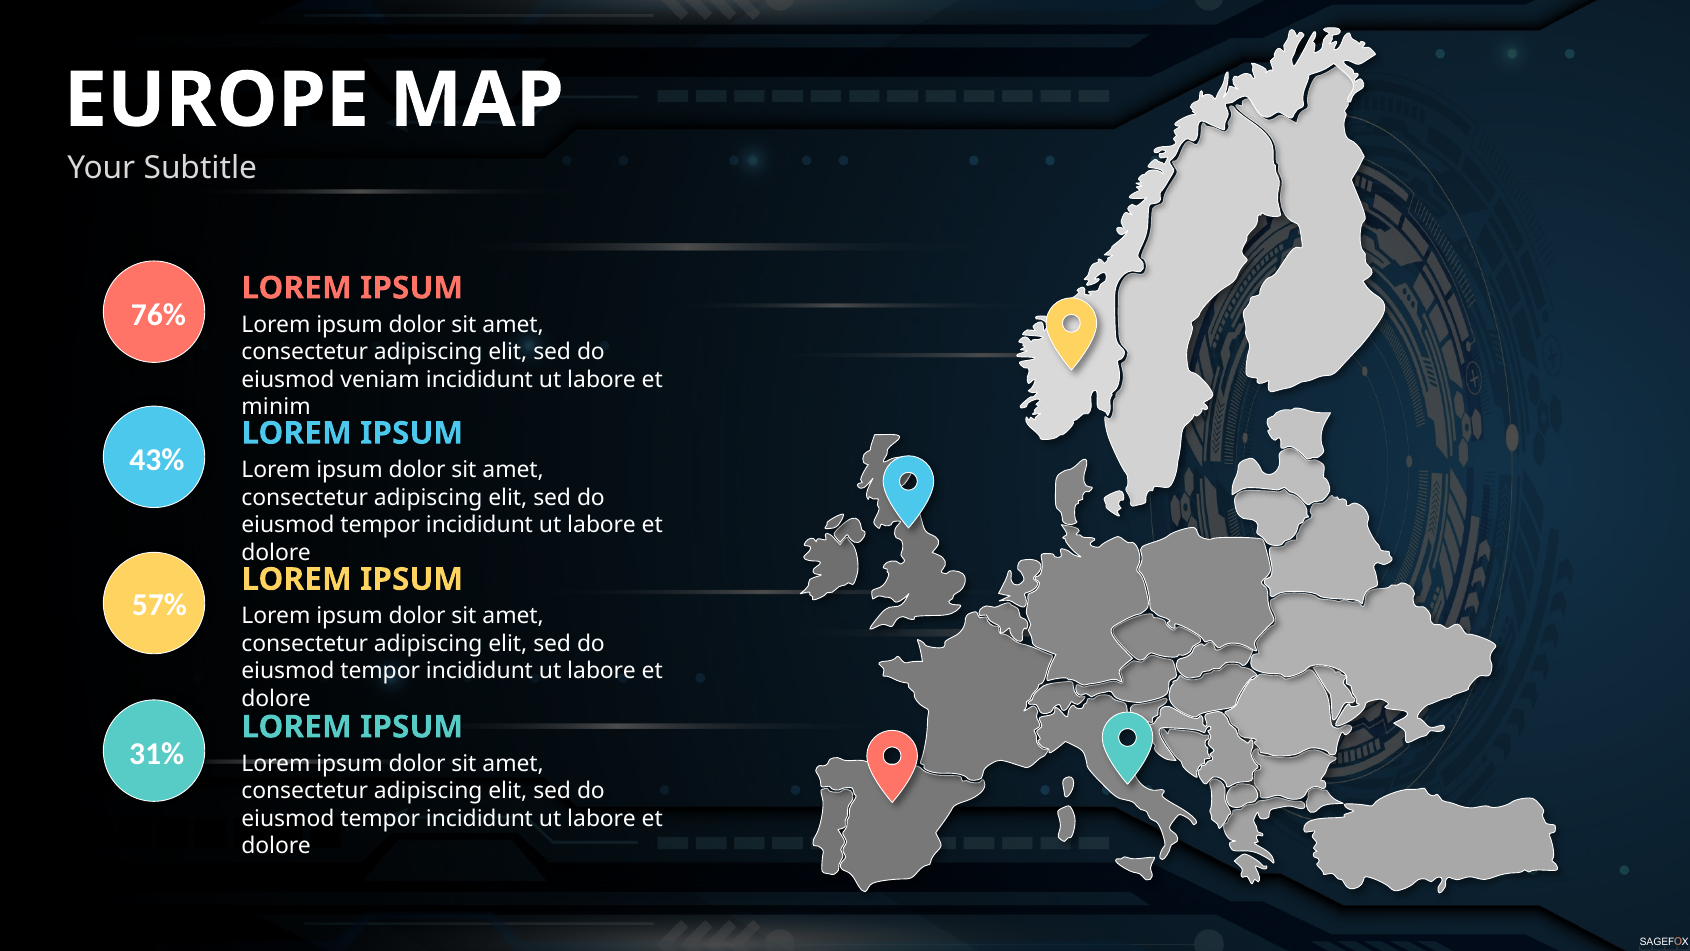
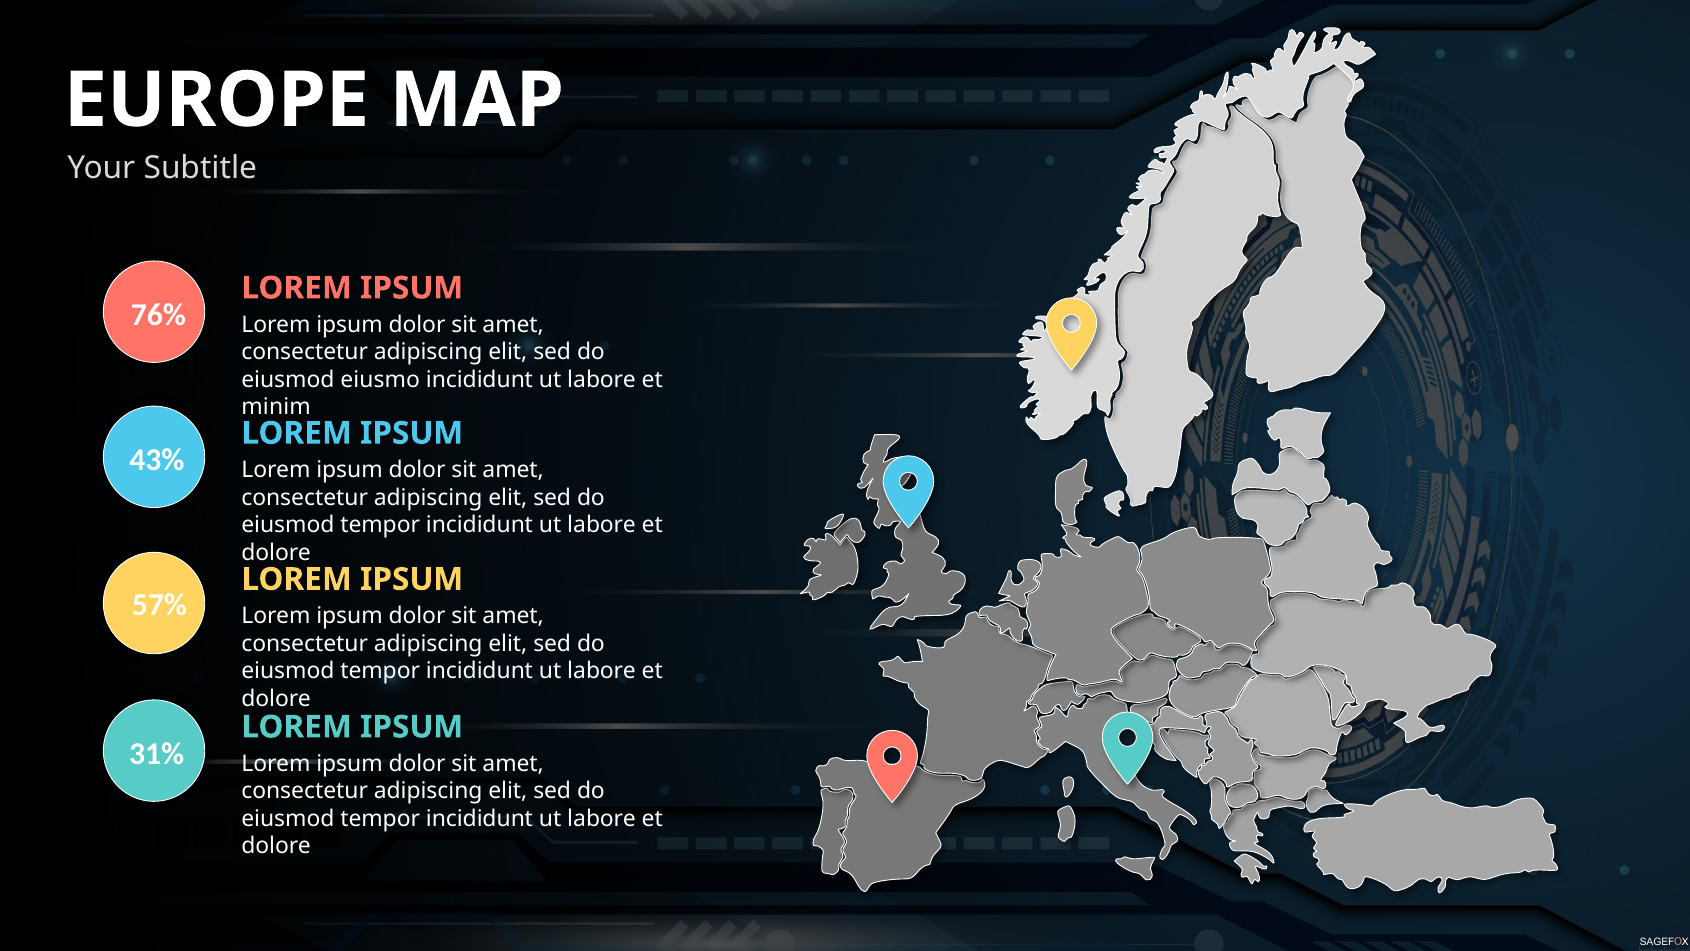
veniam: veniam -> eiusmo (380, 380)
